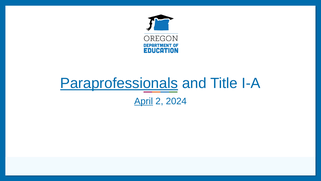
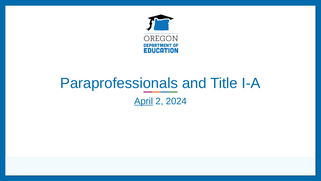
Paraprofessionals underline: present -> none (119, 83)
